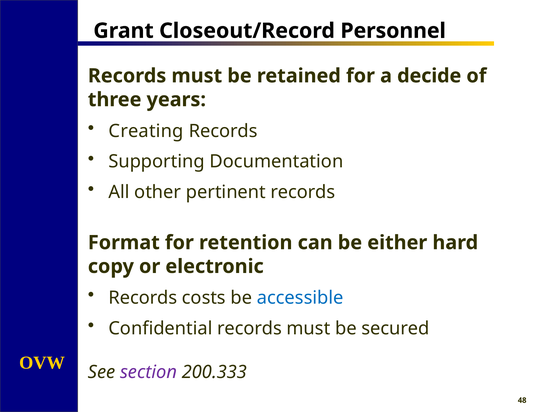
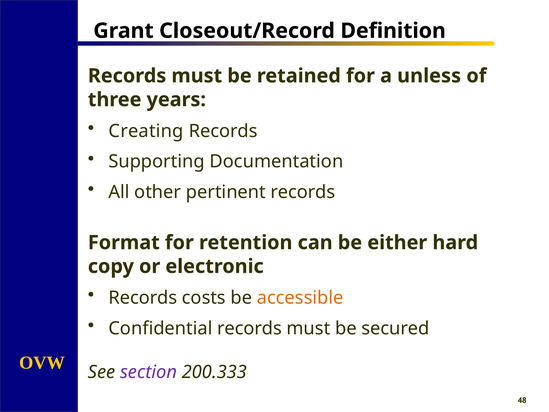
Personnel: Personnel -> Definition (393, 31)
decide: decide -> unless (429, 76)
accessible colour: blue -> orange (300, 298)
